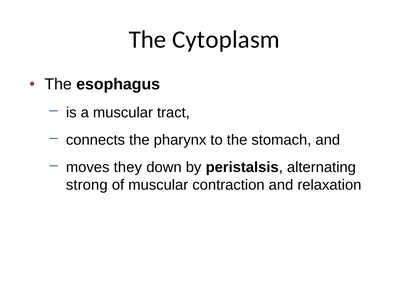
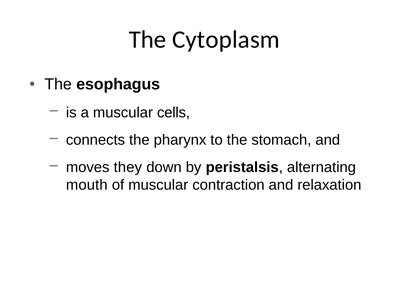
tract: tract -> cells (173, 112)
strong: strong -> mouth (87, 185)
